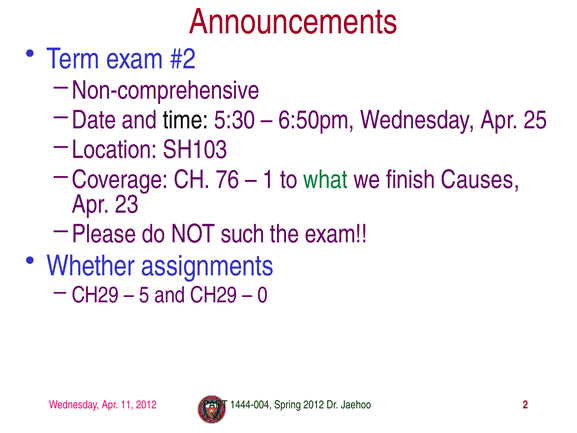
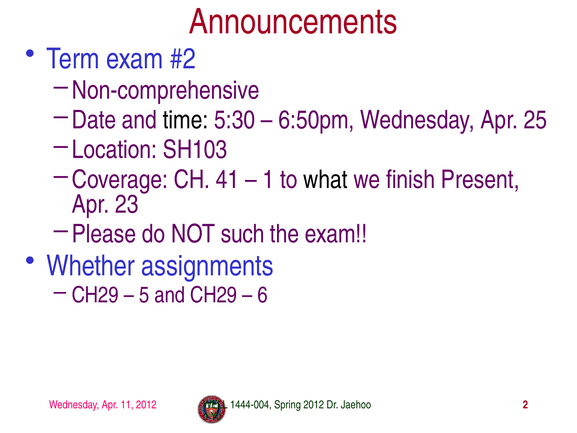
76: 76 -> 41 (228, 179)
what colour: green -> black (325, 179)
Causes: Causes -> Present (480, 179)
0: 0 -> 6 (263, 295)
PART: PART -> WELL (215, 405)
